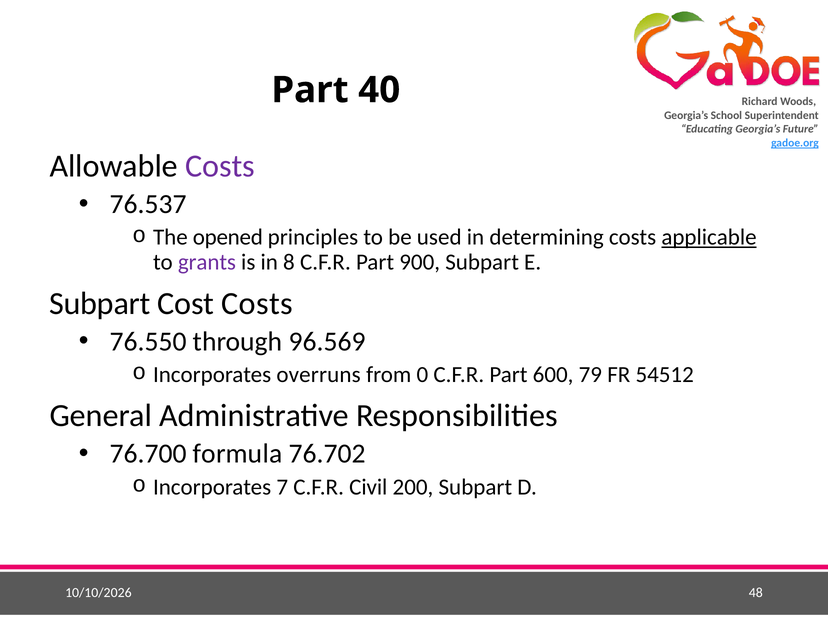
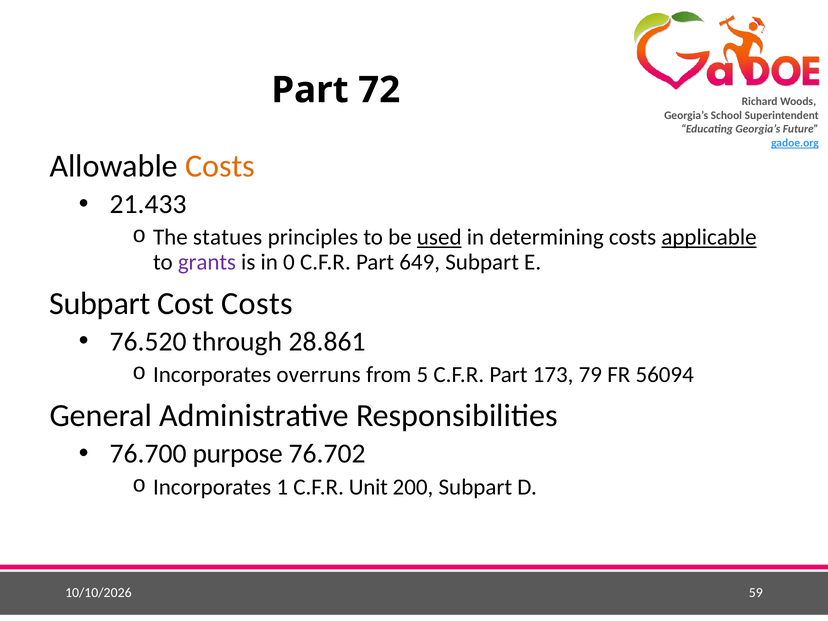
40: 40 -> 72 (379, 90)
Costs colour: purple -> orange (220, 166)
76.537: 76.537 -> 21.433 (148, 204)
opened: opened -> statues (228, 237)
used underline: none -> present (439, 237)
8: 8 -> 0 (289, 262)
900: 900 -> 649 (420, 262)
76.550: 76.550 -> 76.520 (148, 341)
96.569: 96.569 -> 28.861 (327, 341)
0: 0 -> 5 (422, 375)
600: 600 -> 173 (553, 375)
54512: 54512 -> 56094 (665, 375)
formula: formula -> purpose (238, 454)
7: 7 -> 1 (282, 487)
Civil: Civil -> Unit (368, 487)
48: 48 -> 59 (756, 593)
